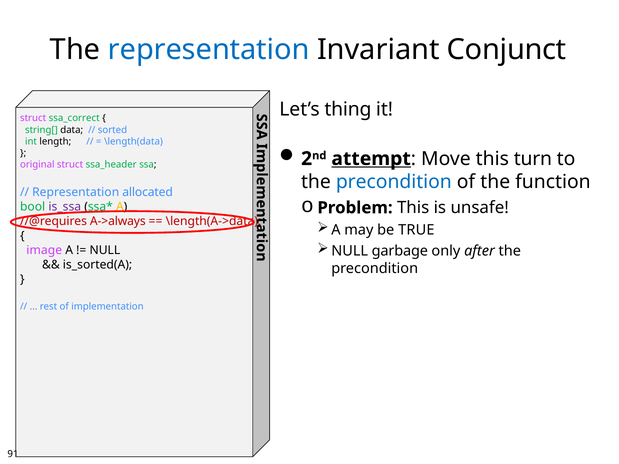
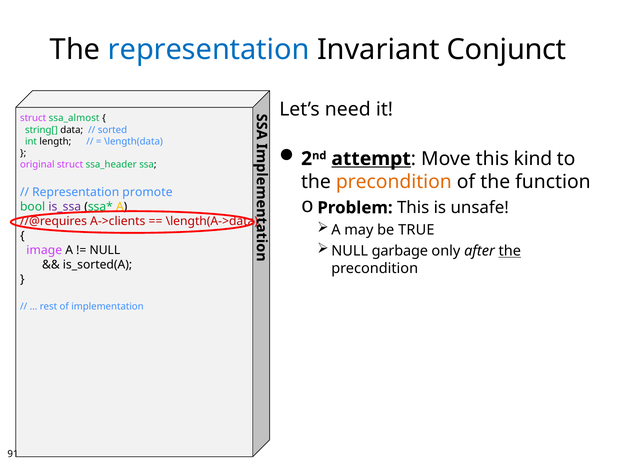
thing: thing -> need (348, 110)
ssa_correct: ssa_correct -> ssa_almost (74, 118)
turn: turn -> kind (533, 159)
precondition colour: blue -> orange (394, 182)
allocated: allocated -> promote (147, 192)
A->always: A->always -> A->clients (118, 221)
the underline: none -> present (510, 251)
